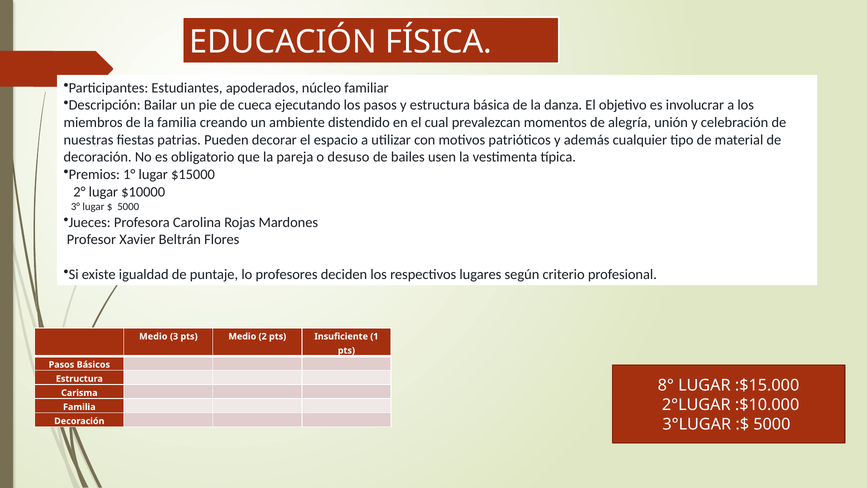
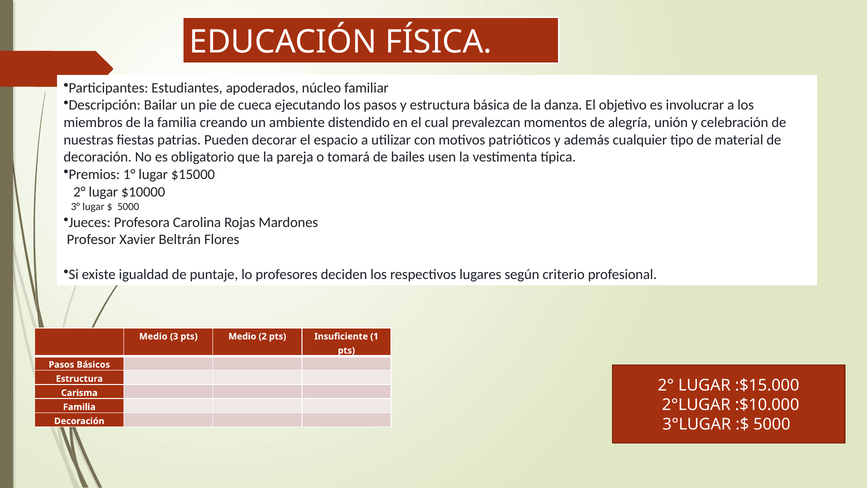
desuso: desuso -> tomará (349, 157)
8°: 8° -> 2° (666, 385)
